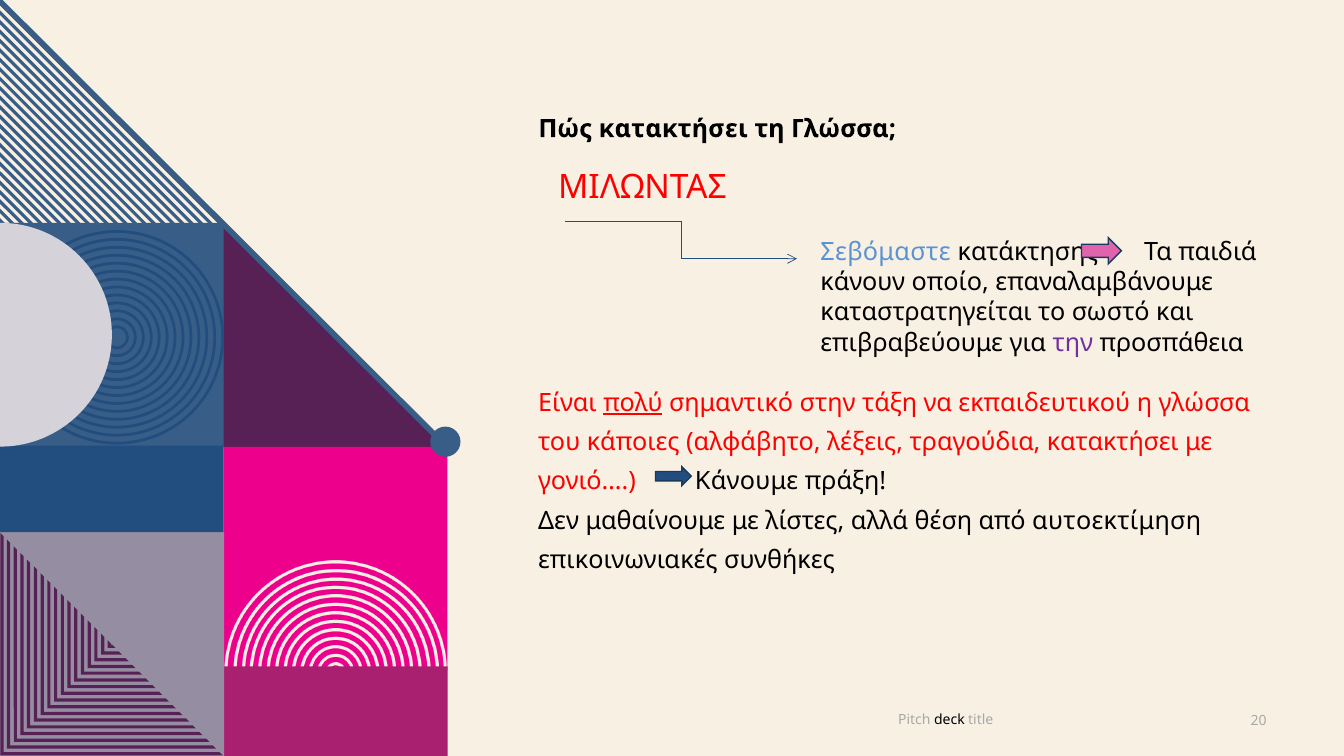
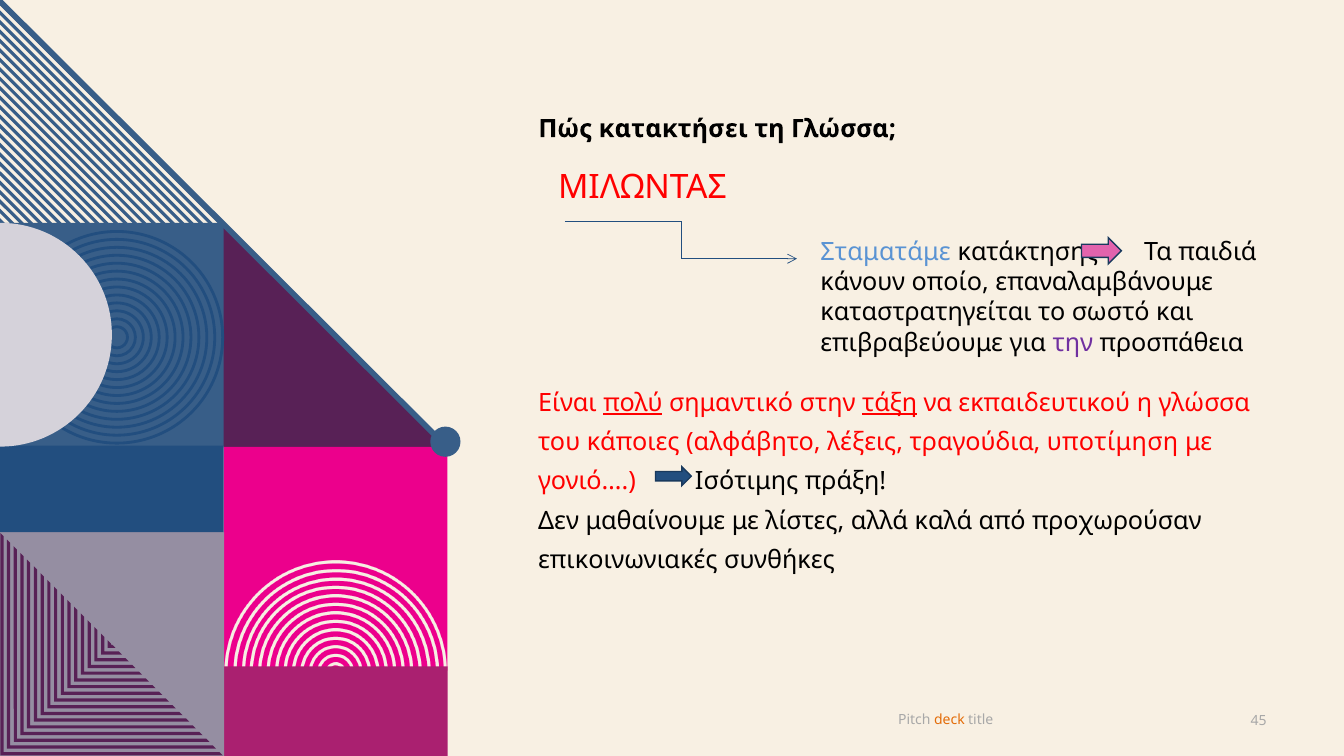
Σεβόμαστε: Σεβόμαστε -> Σταματάμε (886, 252)
τάξη underline: none -> present (890, 403)
τραγούδια κατακτήσει: κατακτήσει -> υποτίμηση (1113, 442)
Κάνουμε: Κάνουμε -> Ισότιμης (747, 482)
θέση: θέση -> καλά (944, 521)
αυτοεκτίμηση: αυτοεκτίμηση -> προχωρούσαν (1117, 521)
deck colour: black -> orange (949, 720)
20: 20 -> 45 (1259, 721)
